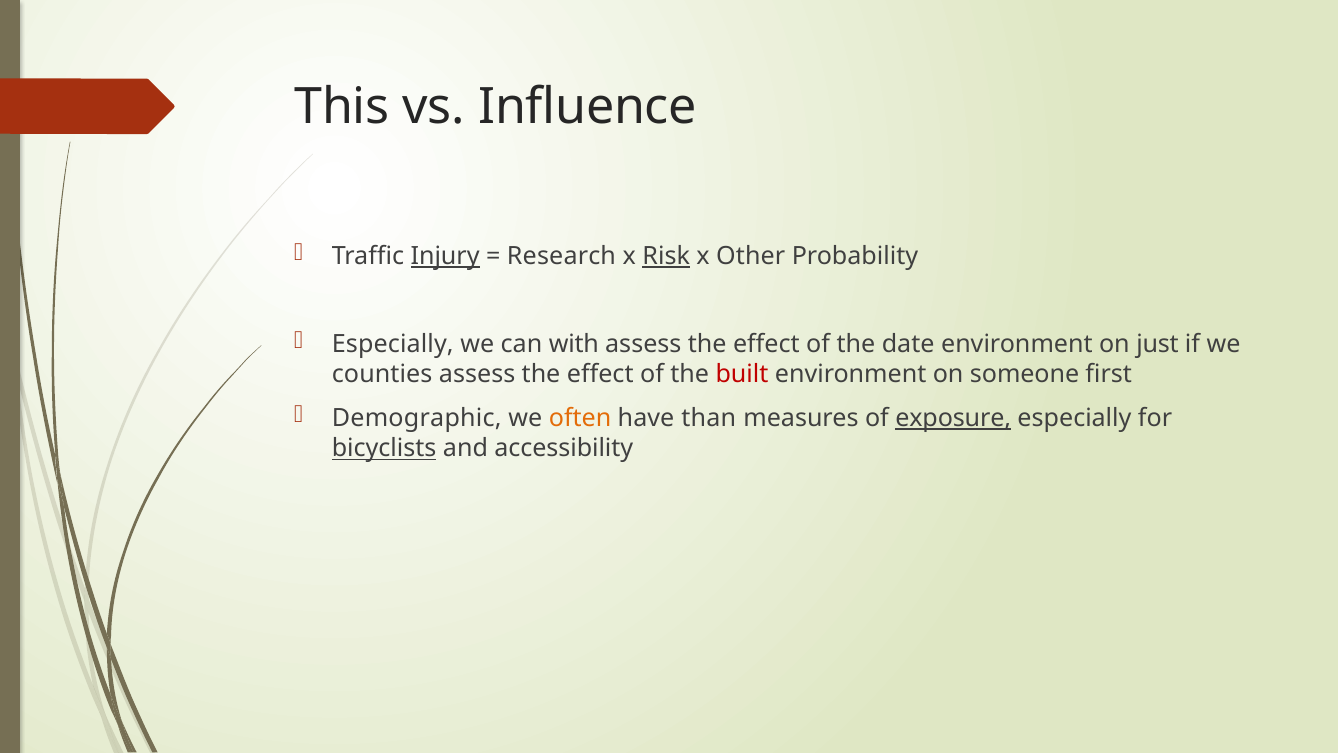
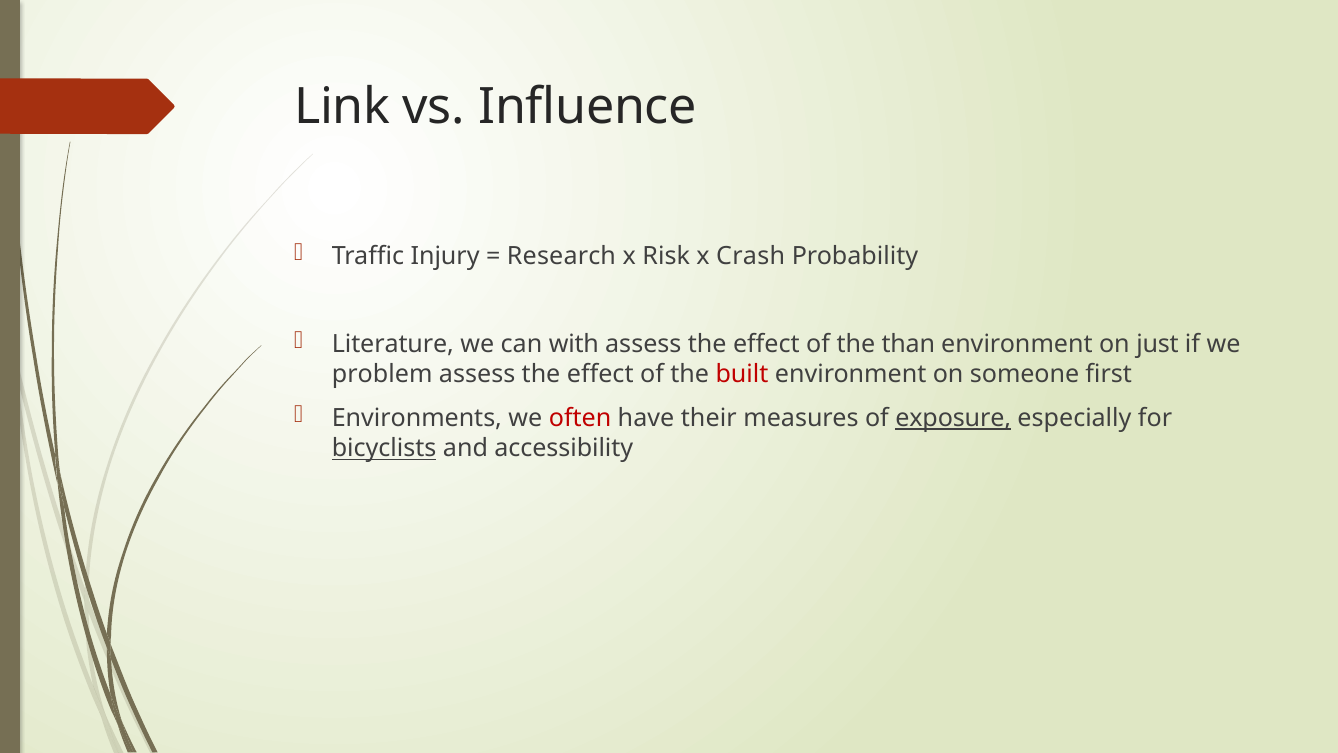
This: This -> Link (342, 107)
Injury underline: present -> none (445, 256)
Risk underline: present -> none (666, 256)
Other: Other -> Crash (751, 256)
Especially: Especially -> Literature (393, 344)
date: date -> than (908, 344)
counties: counties -> problem (382, 374)
Demographic: Demographic -> Environments (417, 418)
often colour: orange -> red (580, 418)
than: than -> their (709, 418)
